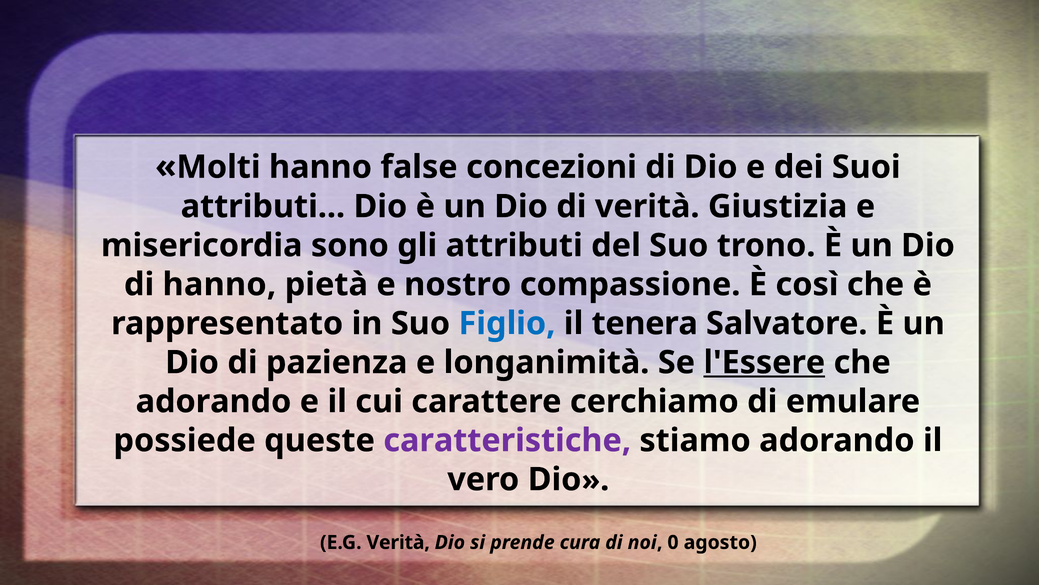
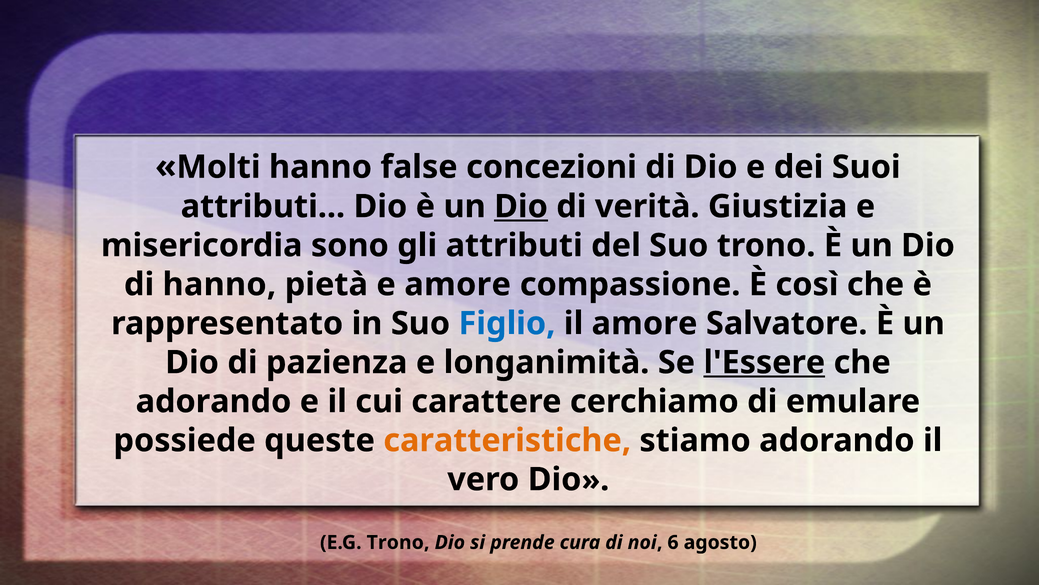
Dio underline: none -> present (521, 206)
e nostro: nostro -> amore (458, 284)
il tenera: tenera -> amore (644, 323)
caratteristiche colour: purple -> orange (507, 440)
E.G Verità: Verità -> Trono (398, 542)
0: 0 -> 6 (673, 542)
